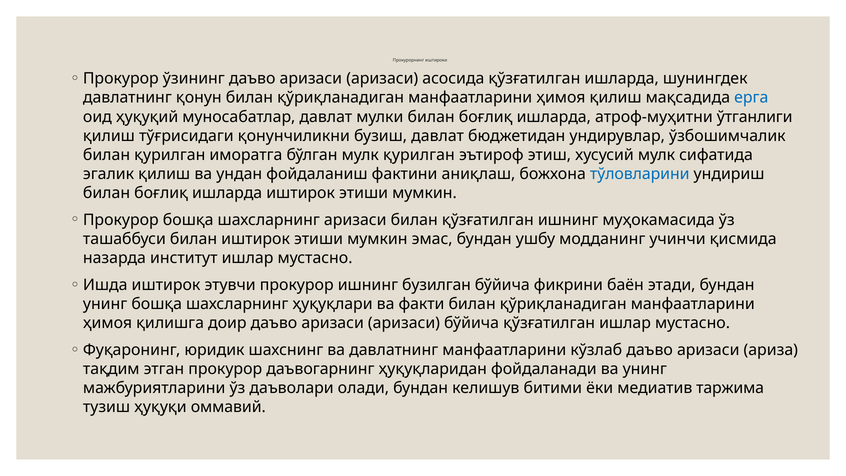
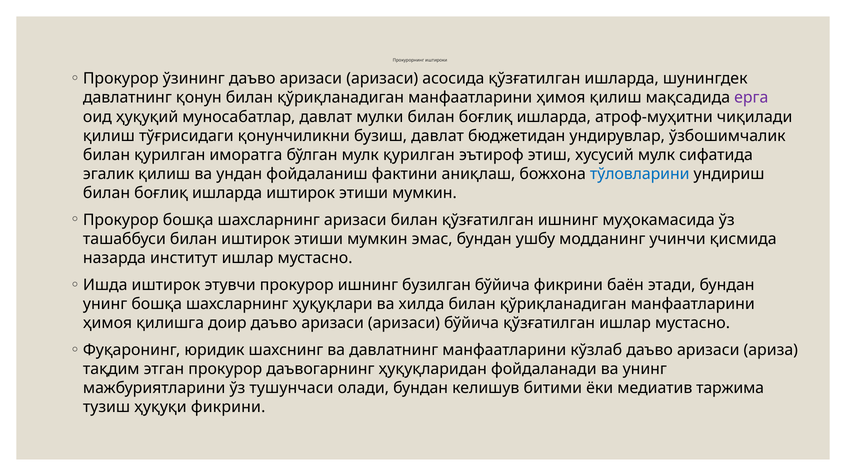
ерга colour: blue -> purple (751, 98)
ўтганлиги: ўтганлиги -> чиқилади (755, 117)
факти: факти -> хилда (421, 304)
даъволари: даъволари -> тушунчаси (292, 388)
ҳуқуқи оммавий: оммавий -> фикрини (228, 407)
